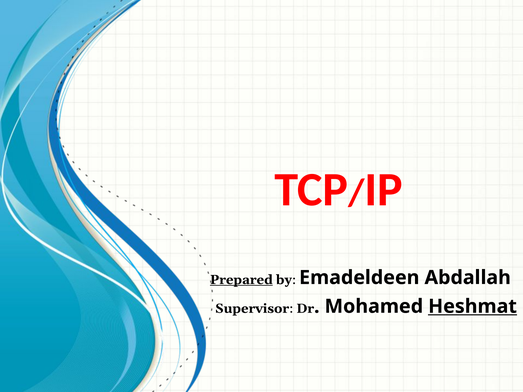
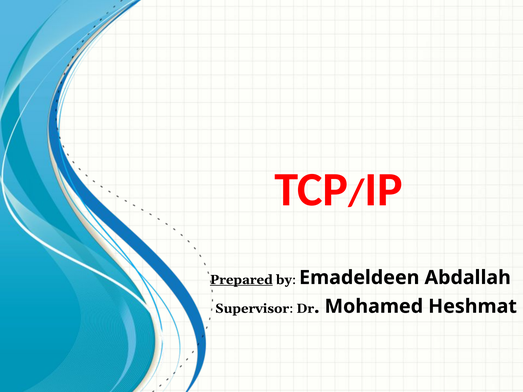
Heshmat underline: present -> none (473, 307)
